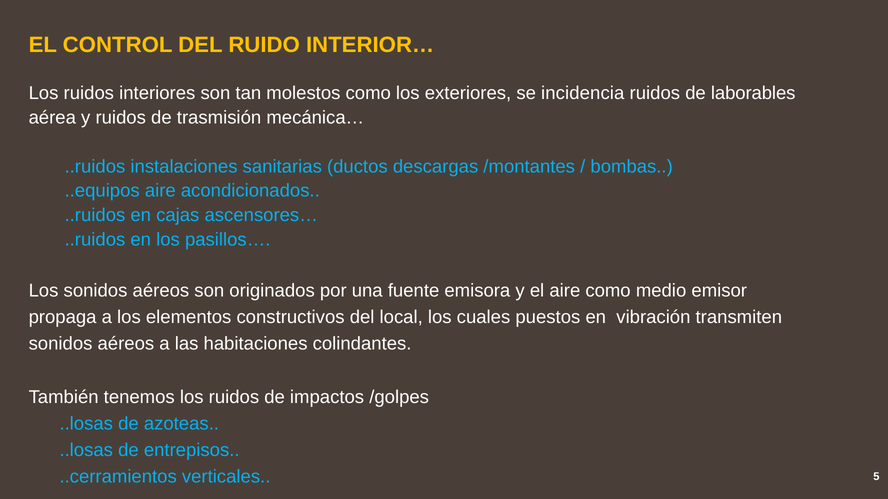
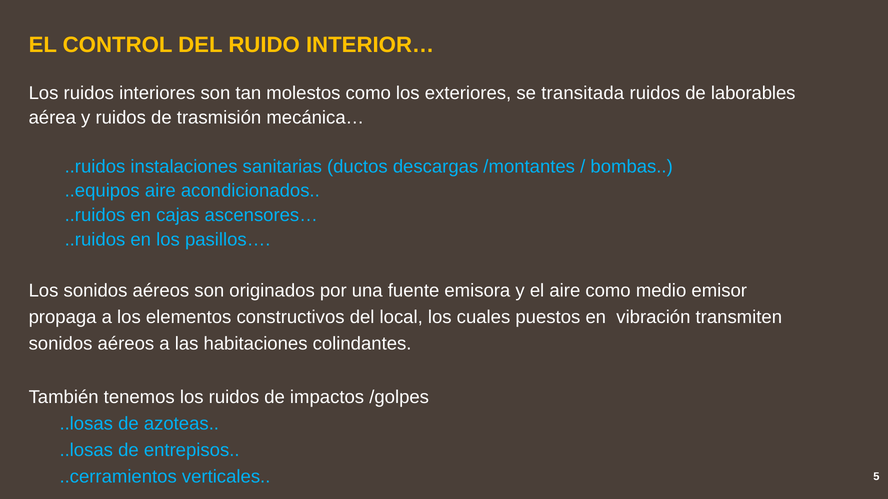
incidencia: incidencia -> transitada (583, 93)
